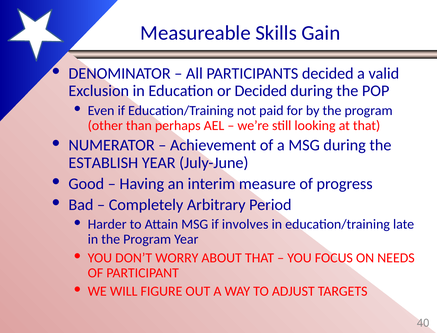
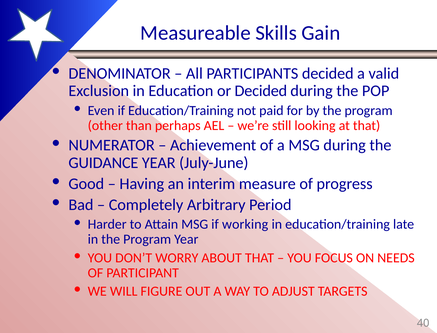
ESTABLISH: ESTABLISH -> GUIDANCE (103, 163)
involves: involves -> working (245, 224)
